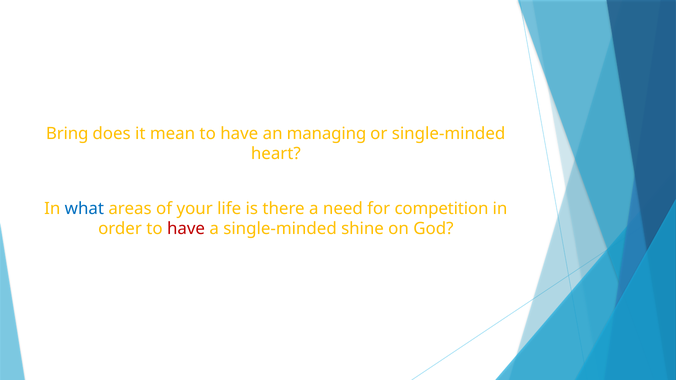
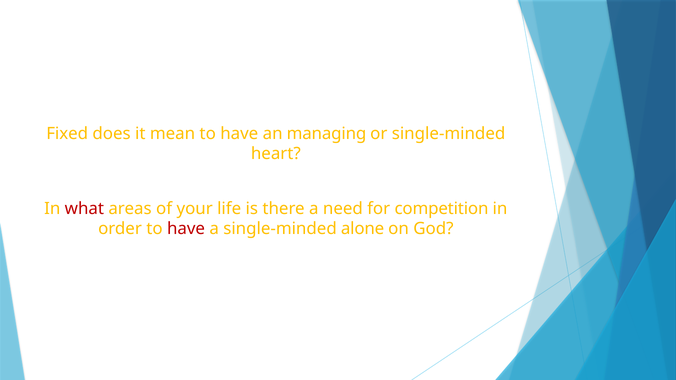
Bring: Bring -> Fixed (67, 134)
what colour: blue -> red (84, 209)
shine: shine -> alone (363, 229)
